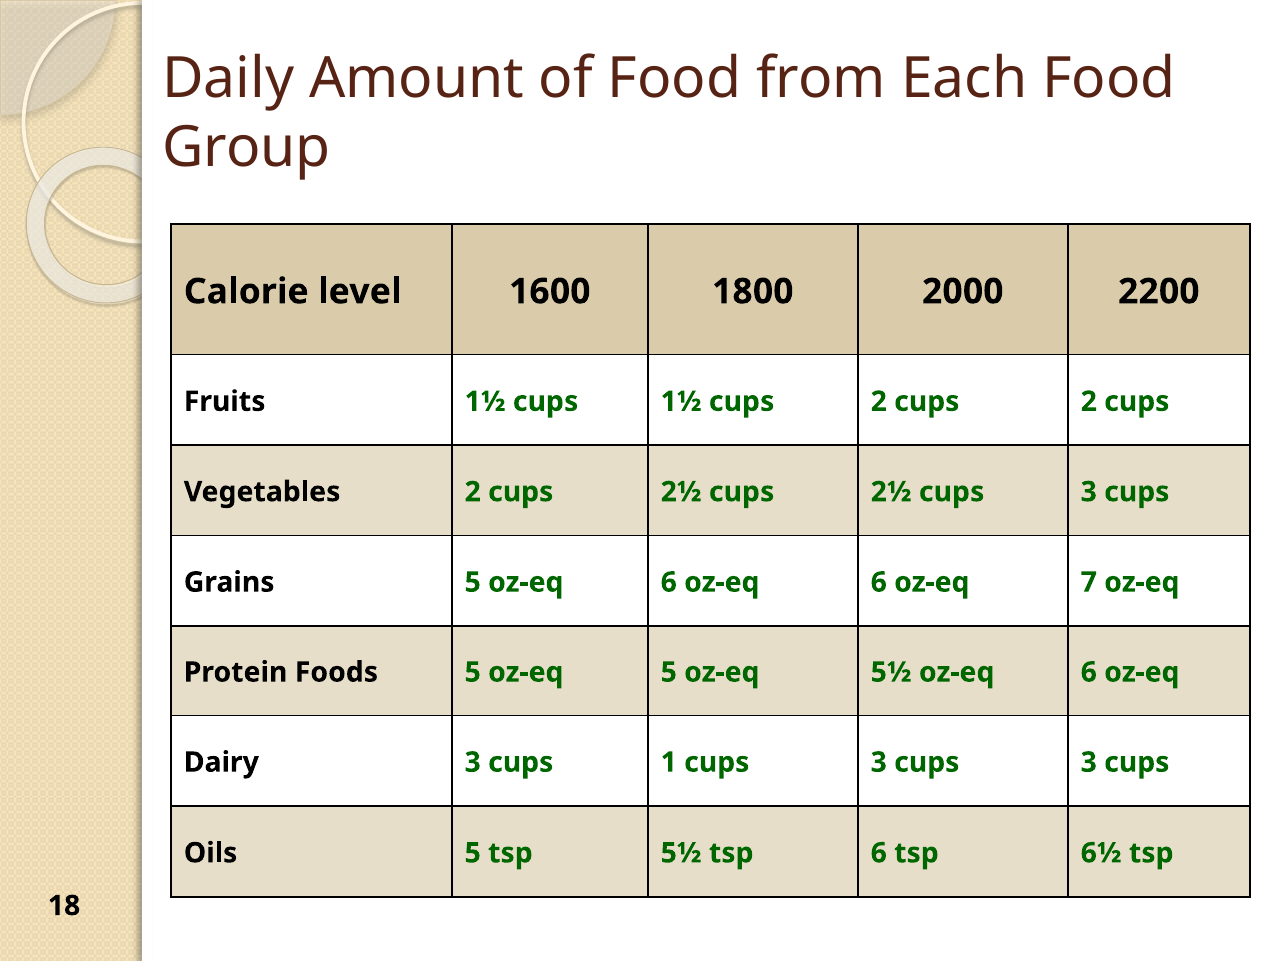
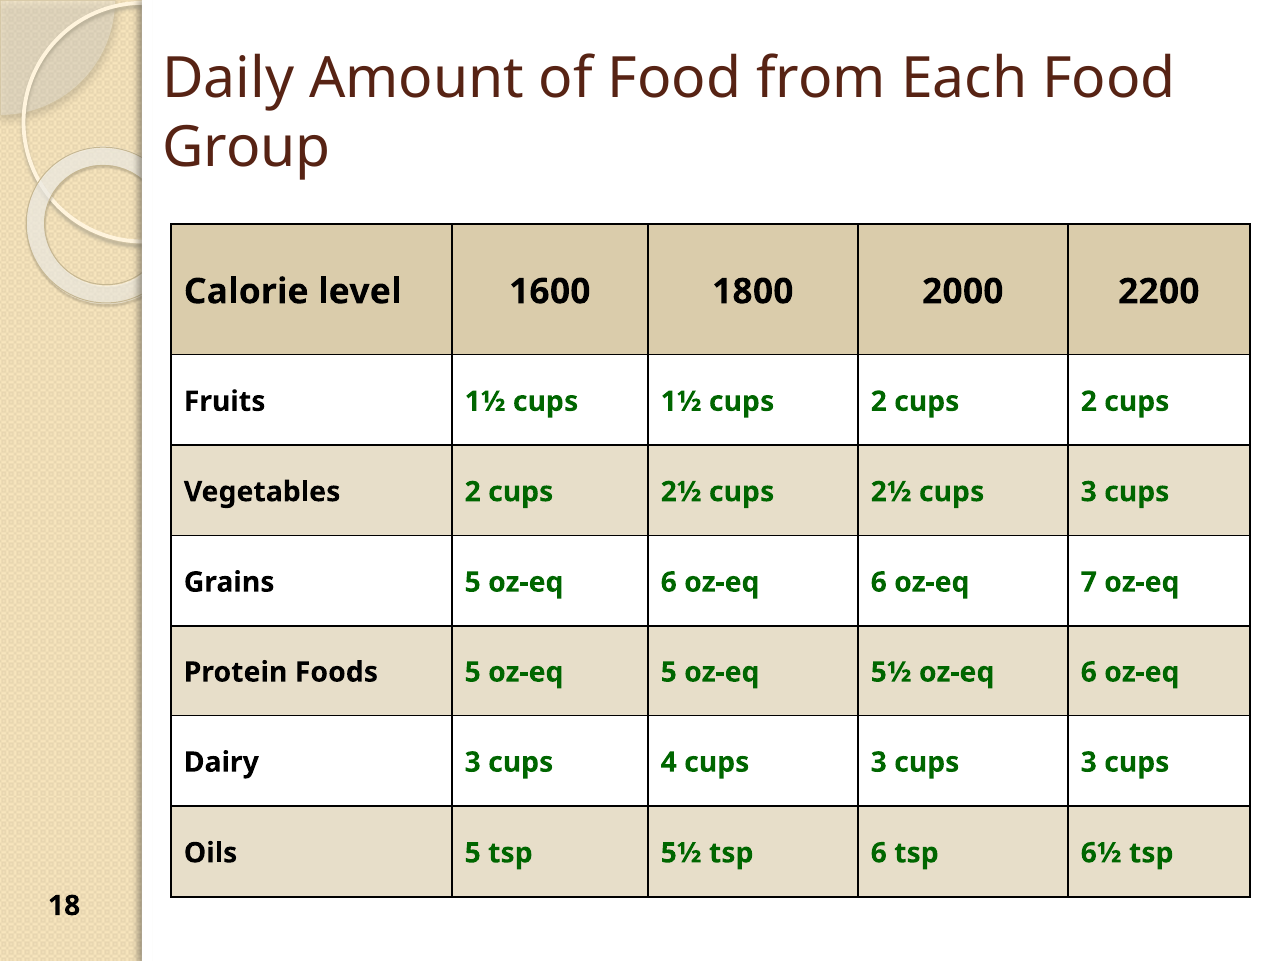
1: 1 -> 4 (669, 763)
